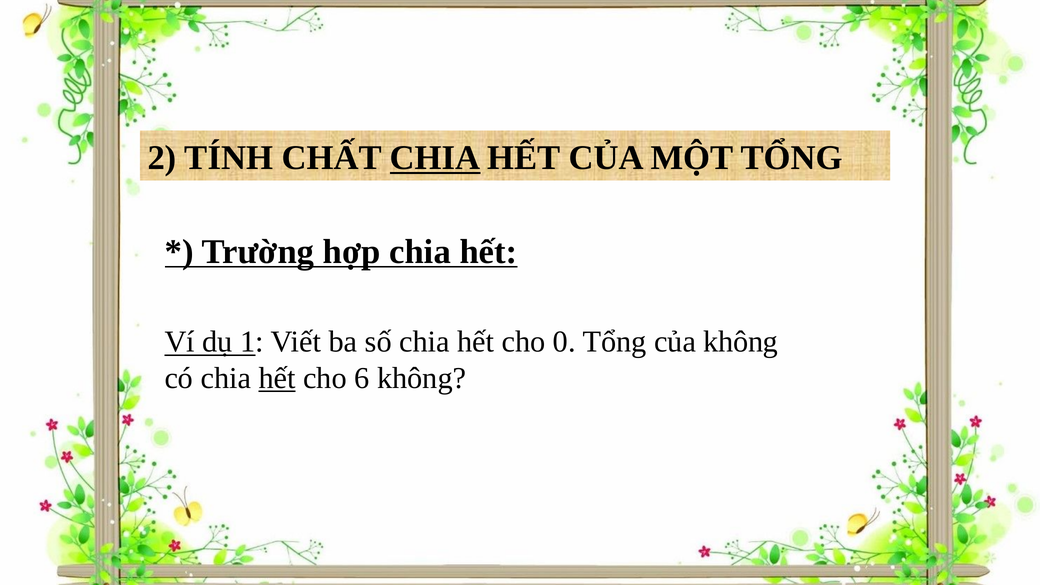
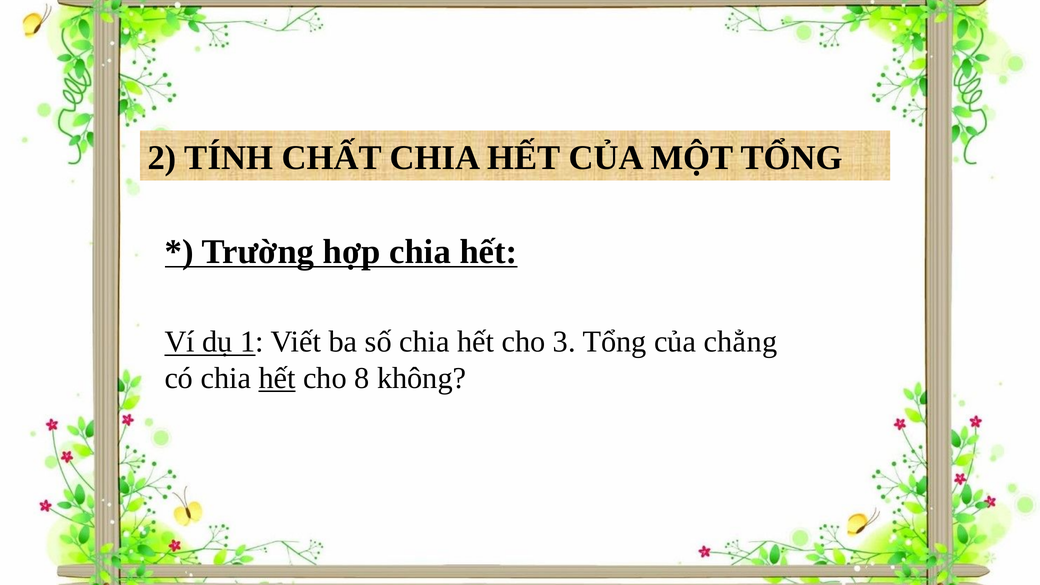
CHIA underline: present -> none (435, 158)
0: 0 -> 3 (564, 342)
của không: không -> chẳng (740, 342)
6: 6 -> 8 (362, 378)
